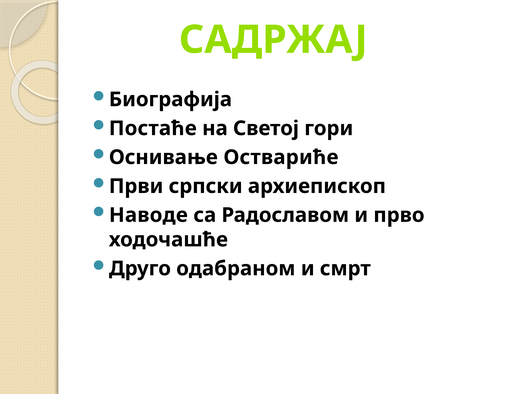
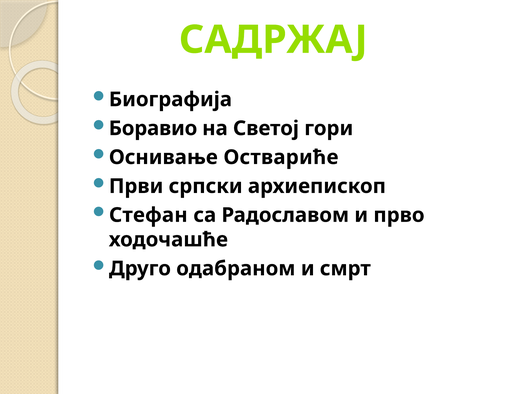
Постаће: Постаће -> Боравио (153, 129)
Наводе: Наводе -> Стефан (148, 215)
